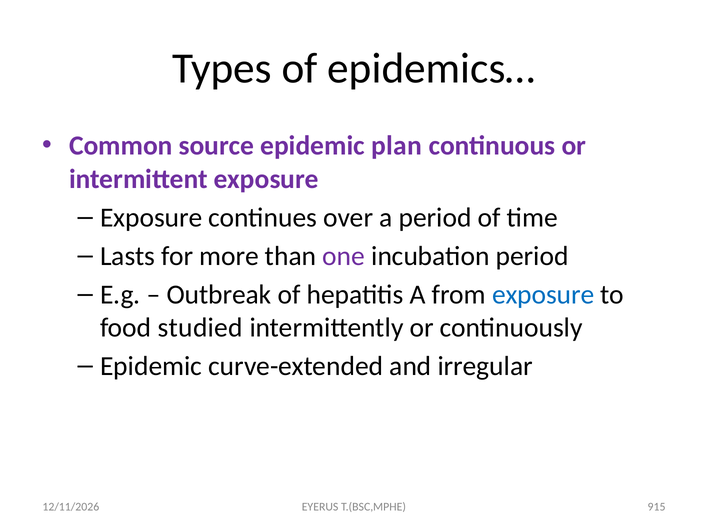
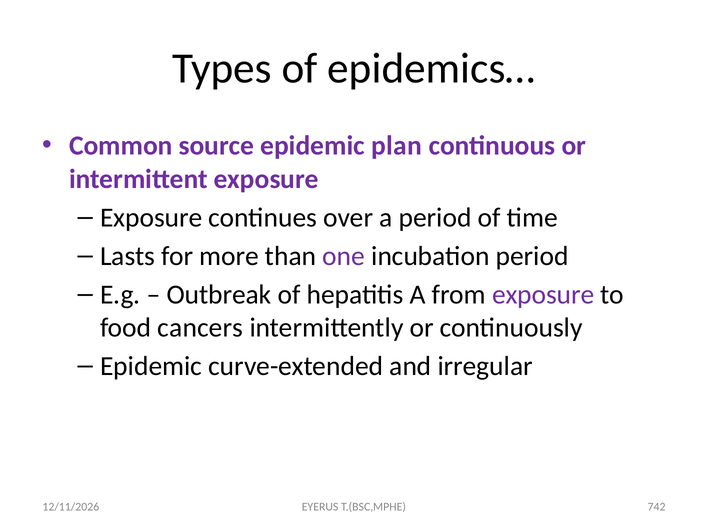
exposure colour: blue -> purple (543, 295)
studied: studied -> cancers (200, 328)
915: 915 -> 742 (657, 507)
